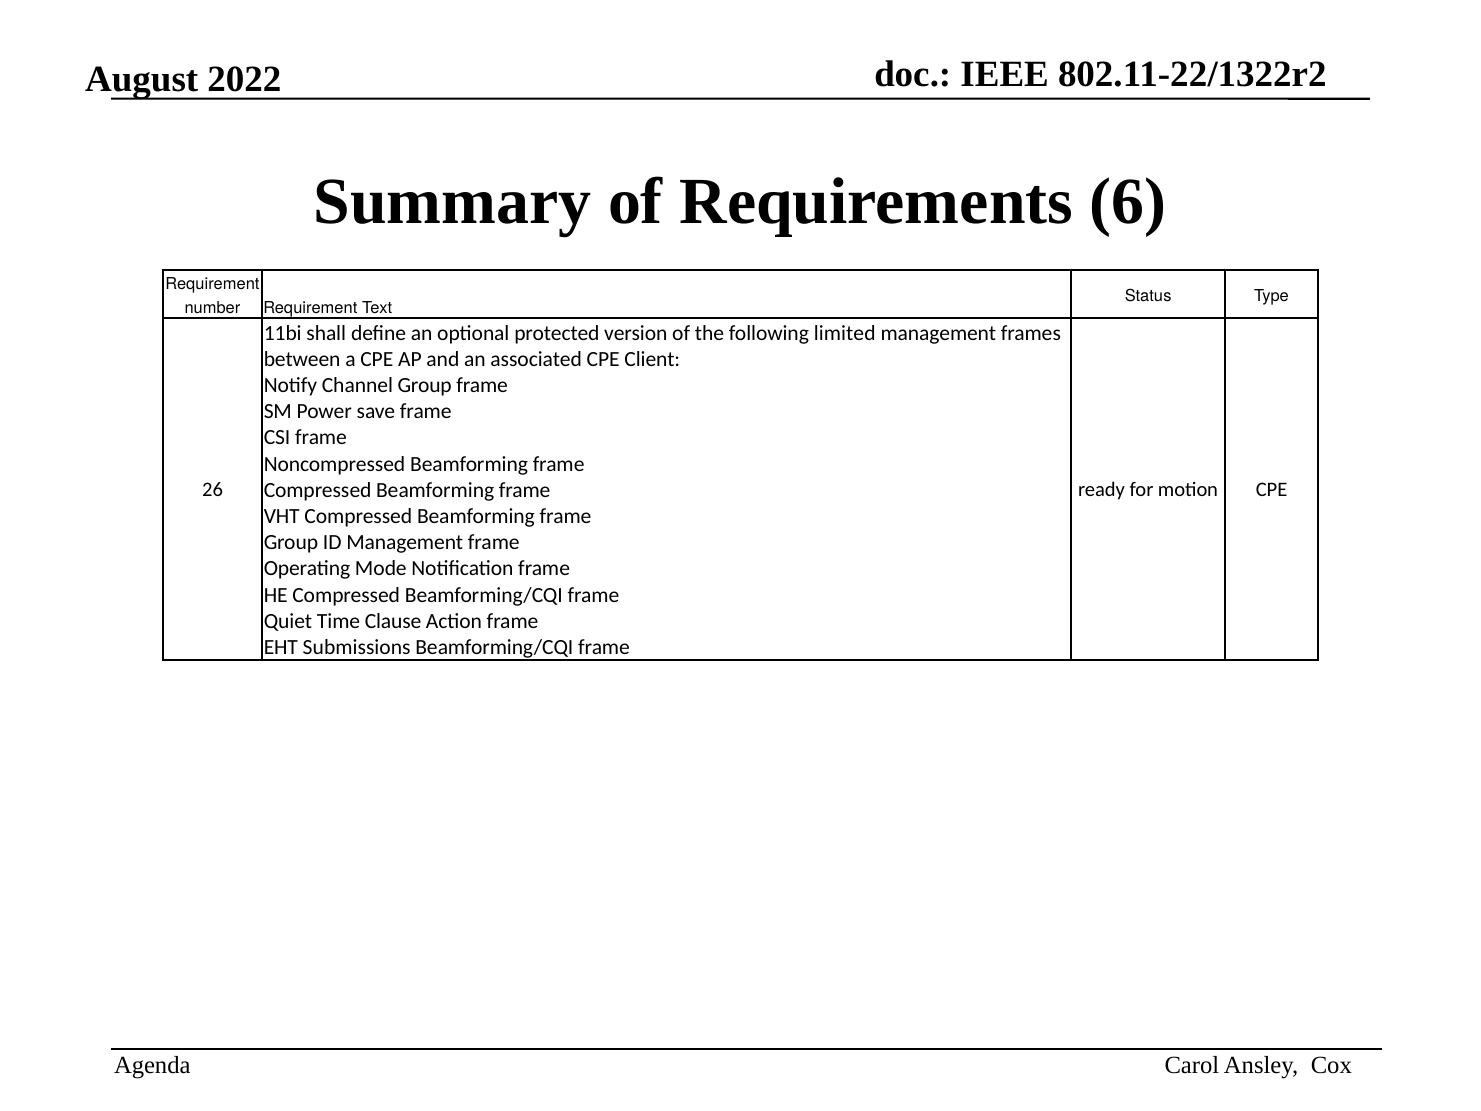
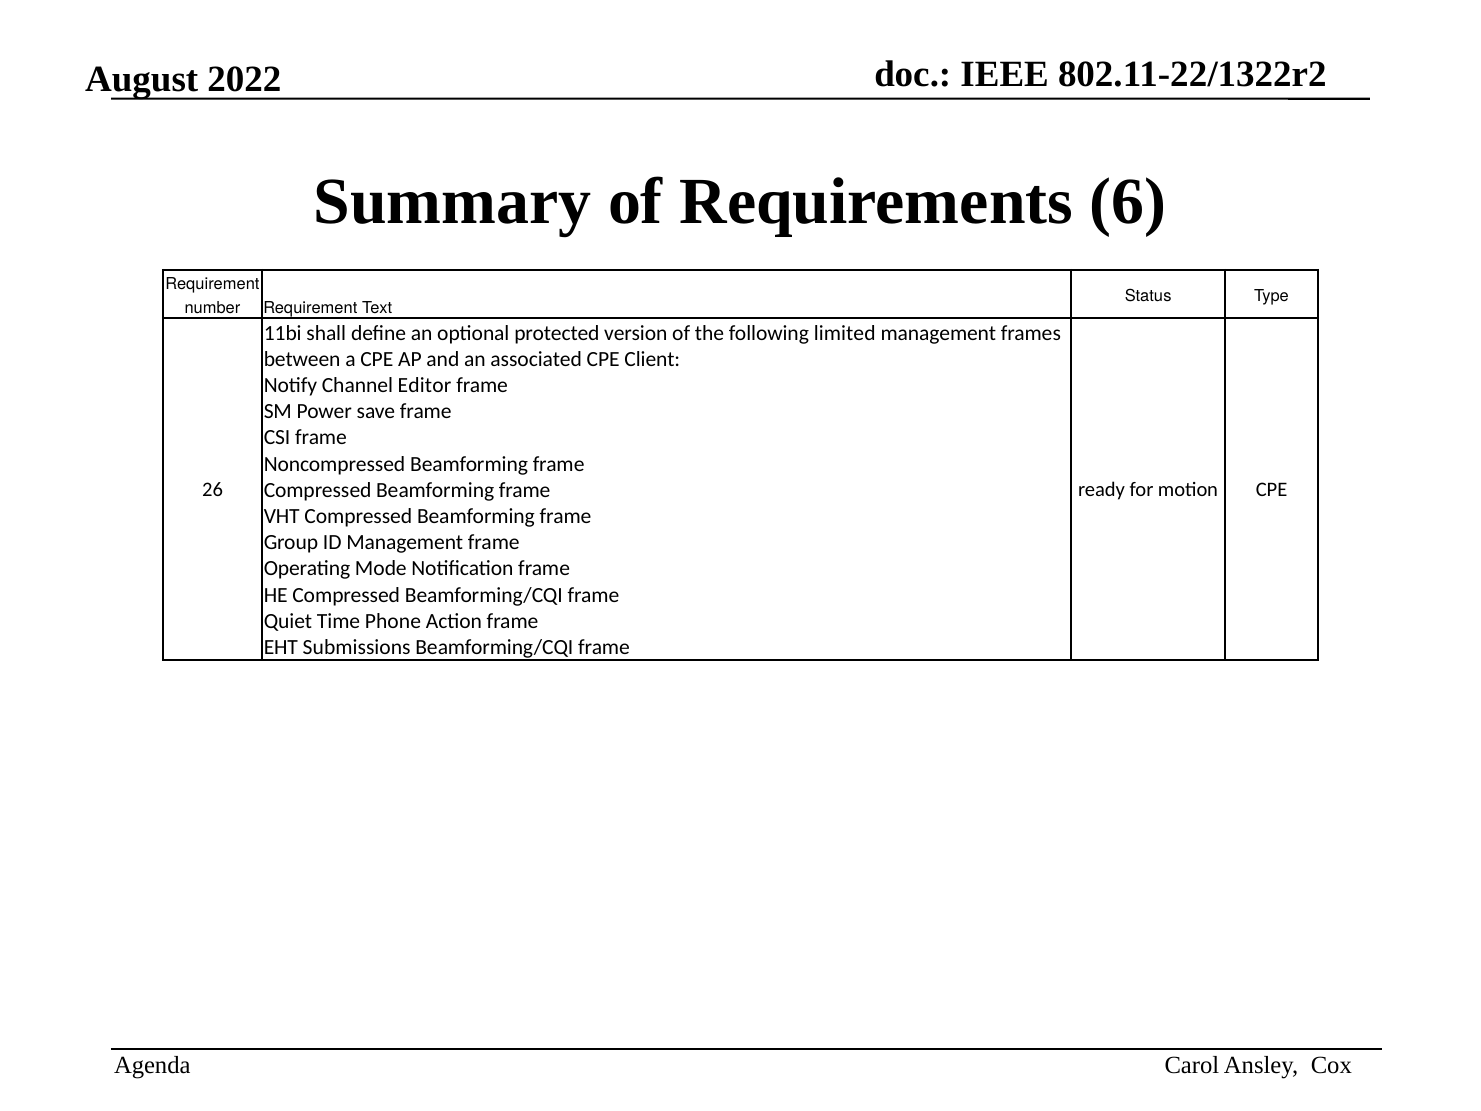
Channel Group: Group -> Editor (425, 385)
Clause: Clause -> Phone (393, 621)
